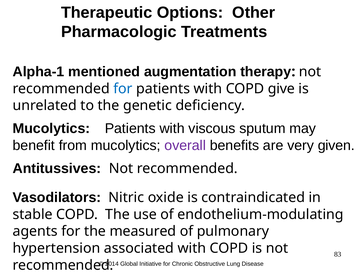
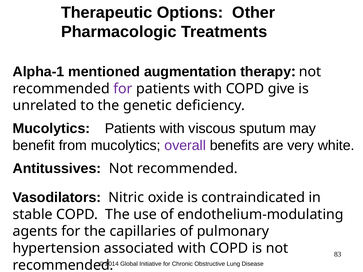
for colour: blue -> purple (123, 89)
given: given -> white (336, 146)
measured: measured -> capillaries (143, 232)
